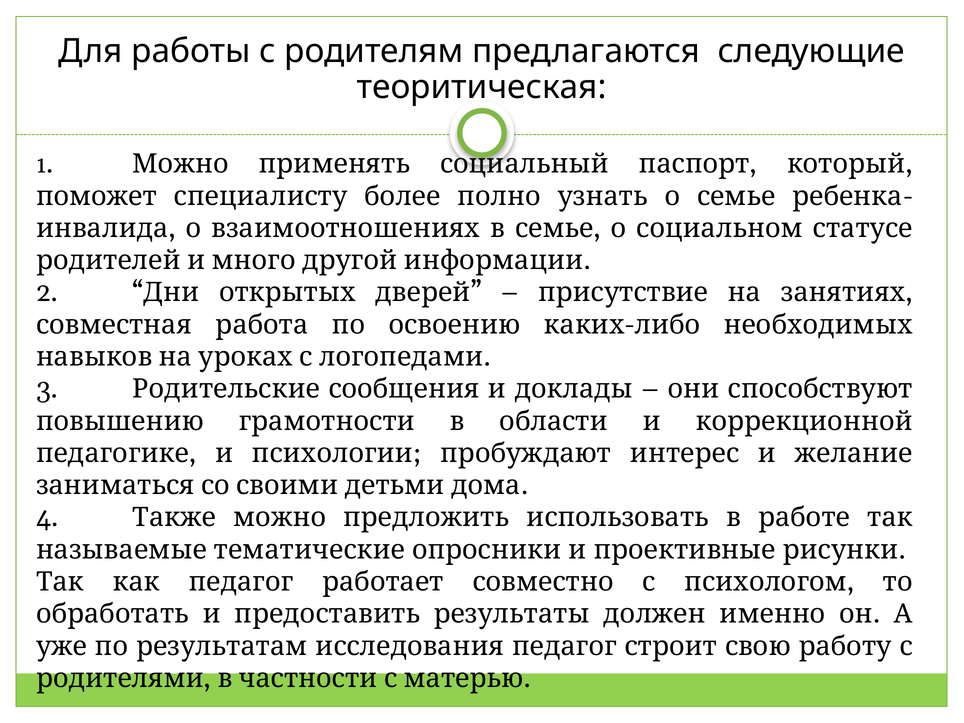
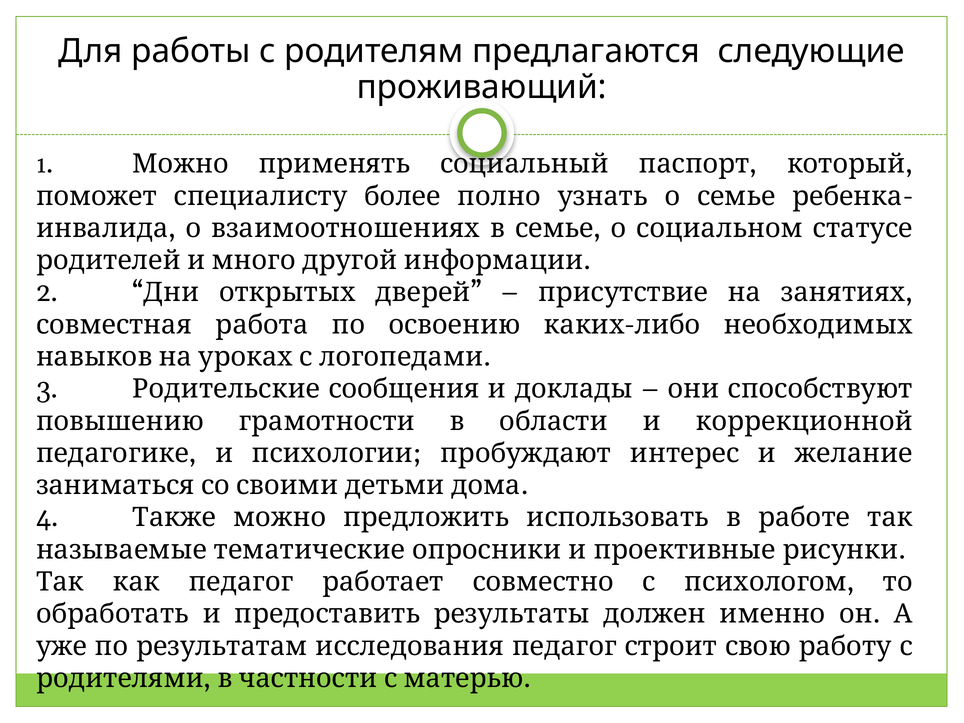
теоритическая: теоритическая -> проживающий (482, 87)
